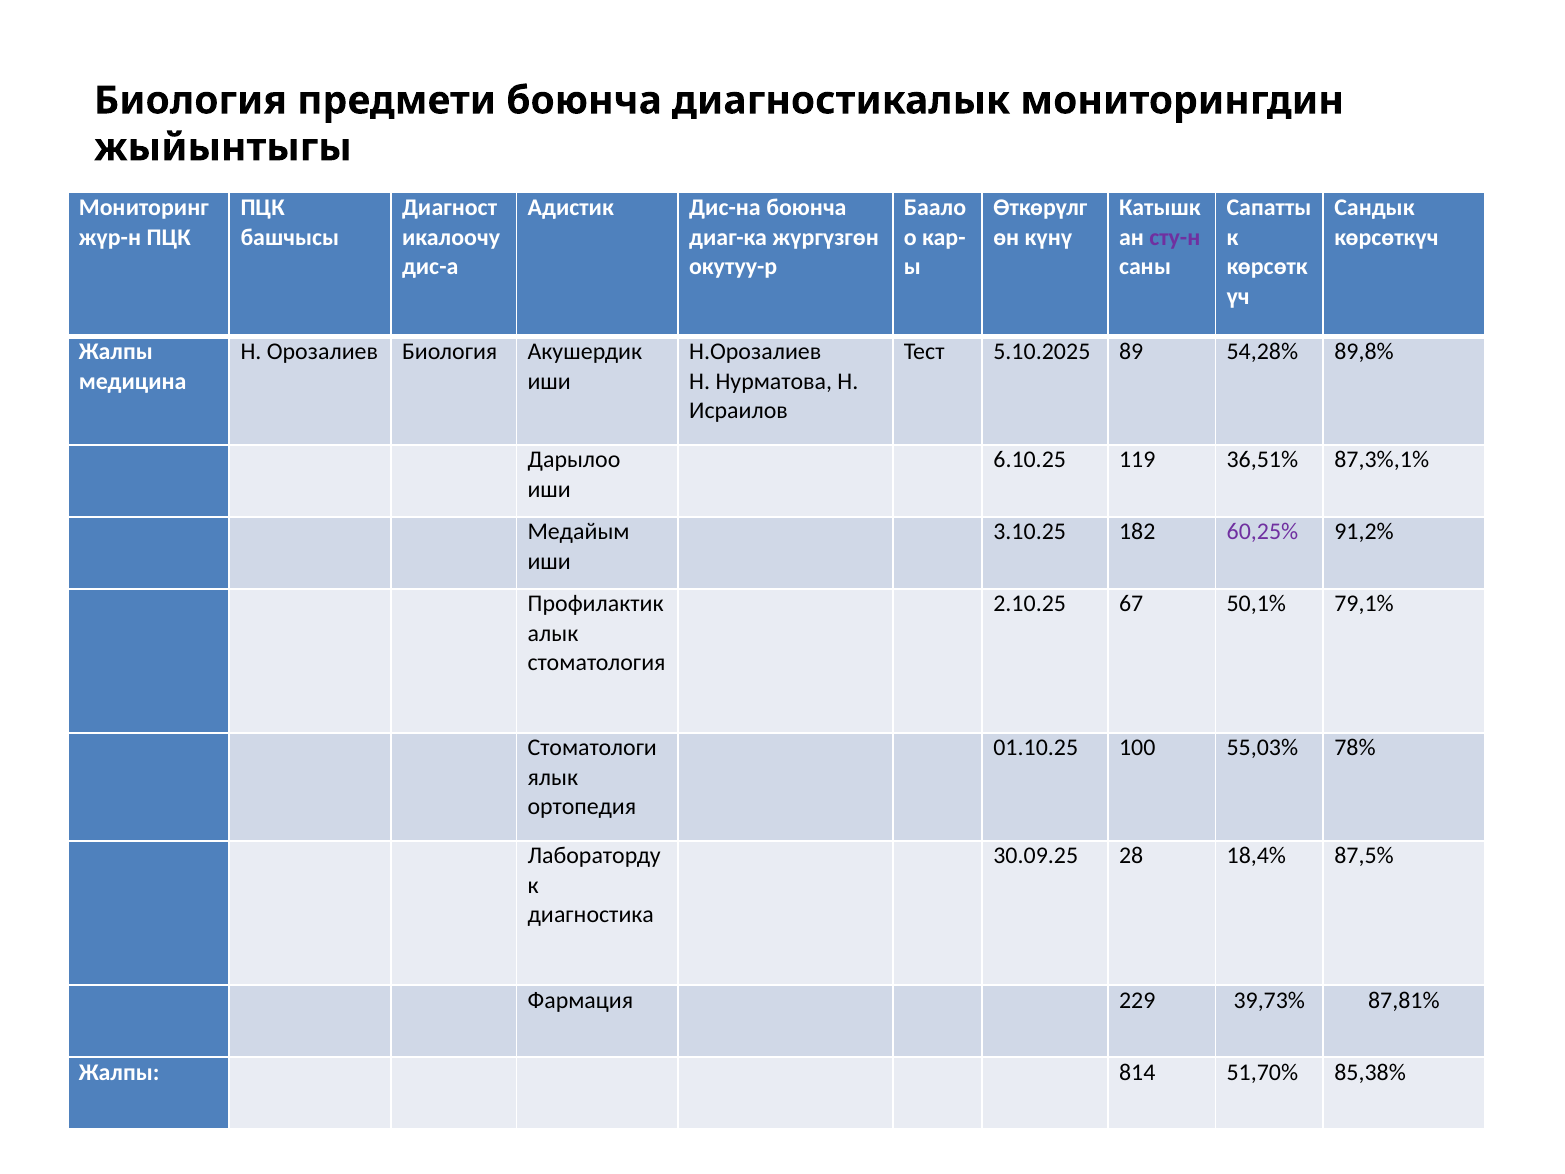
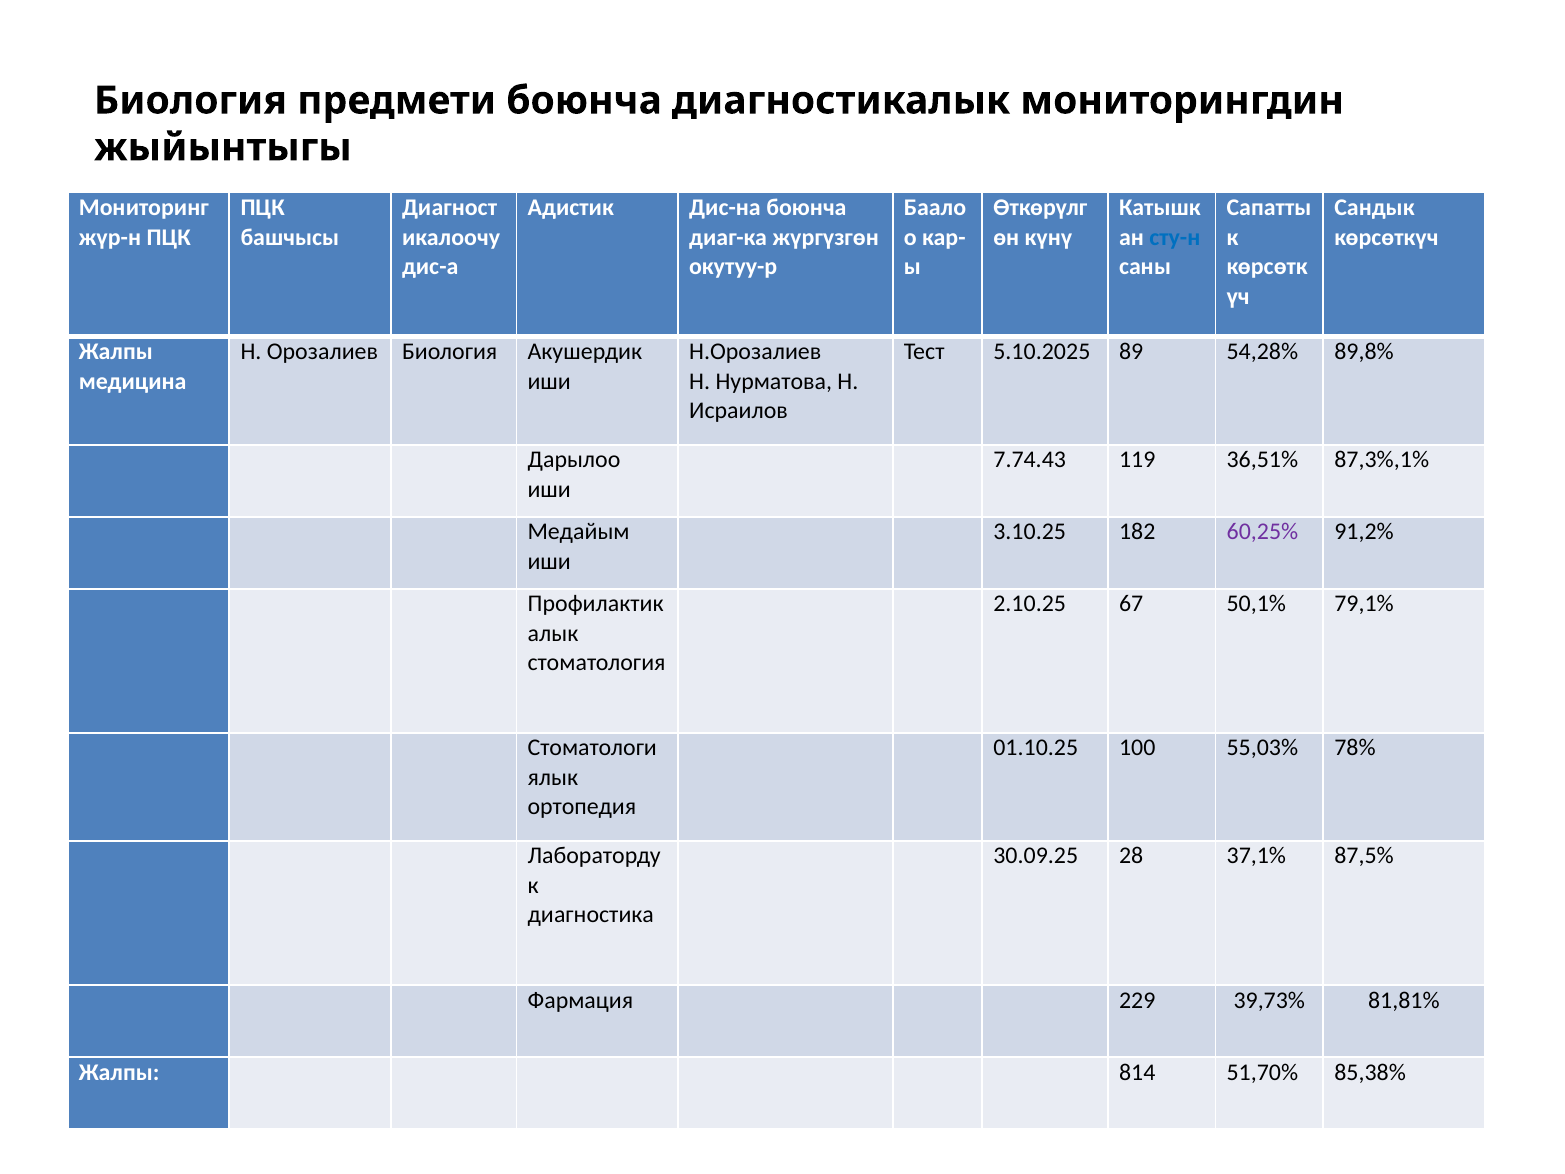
сту-н colour: purple -> blue (1175, 237)
6.10.25: 6.10.25 -> 7.74.43 (1030, 460)
18,4%: 18,4% -> 37,1% (1256, 856)
87,81%: 87,81% -> 81,81% (1404, 1000)
